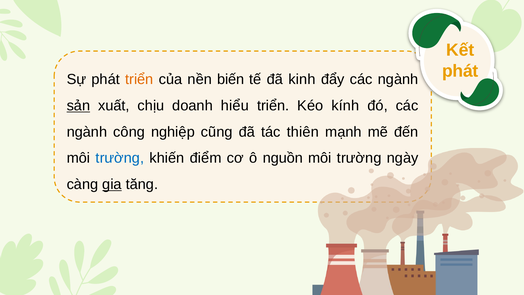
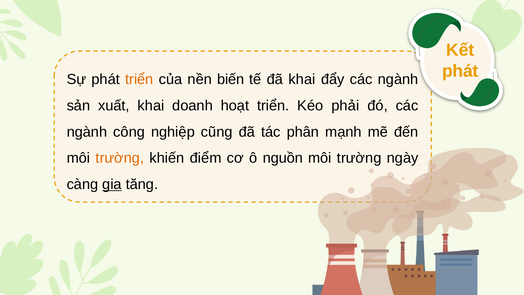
đã kinh: kinh -> khai (302, 79)
sản underline: present -> none (78, 106)
xuất chịu: chịu -> khai (151, 106)
hiểu: hiểu -> hoạt (235, 106)
kính: kính -> phải (345, 106)
thiên: thiên -> phân (303, 132)
trường colour: blue -> orange (120, 158)
